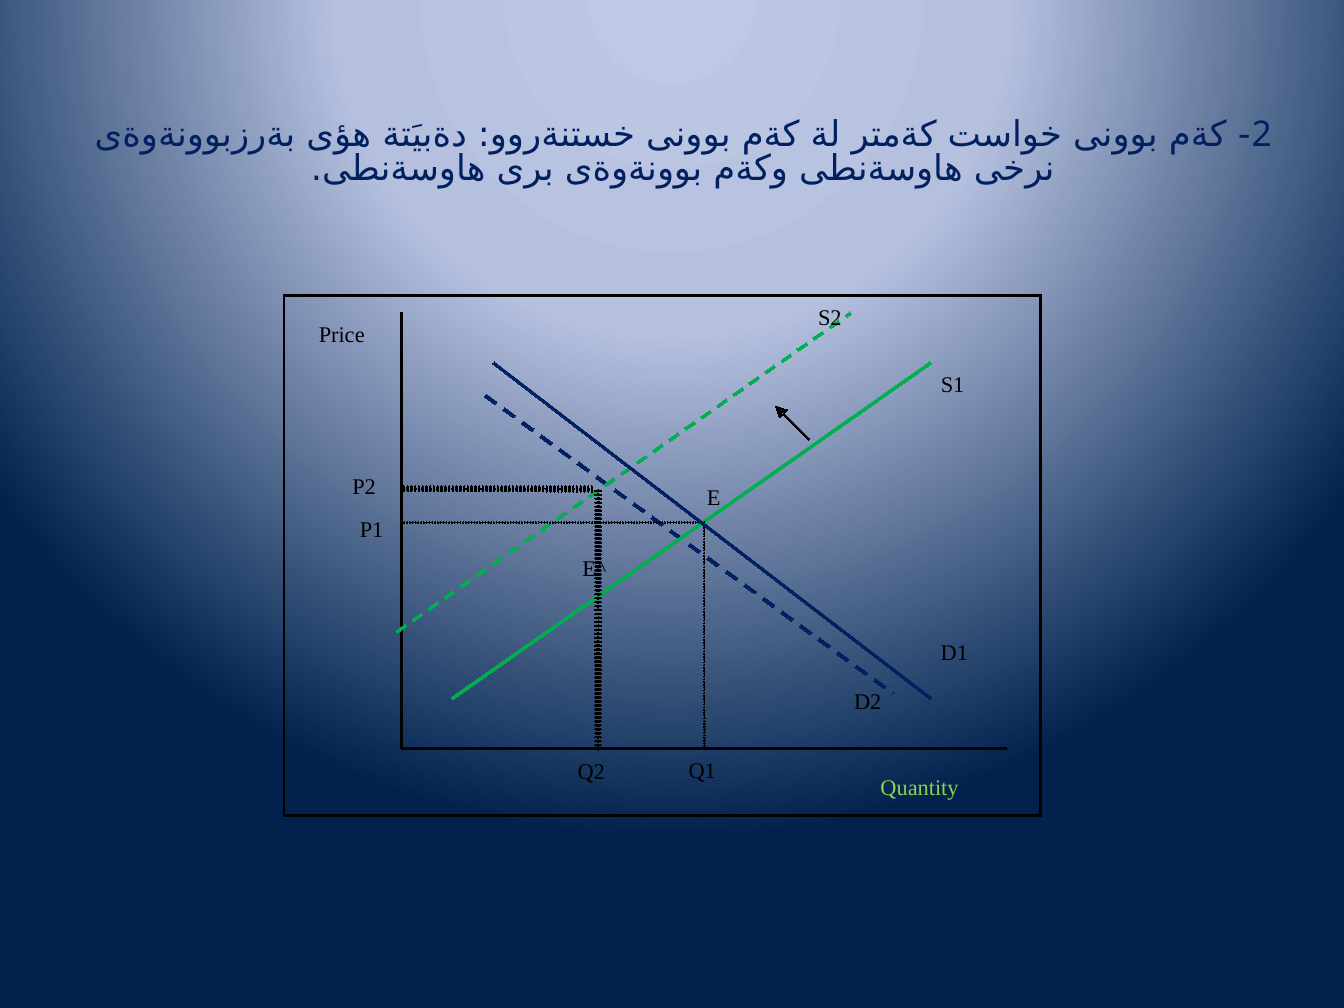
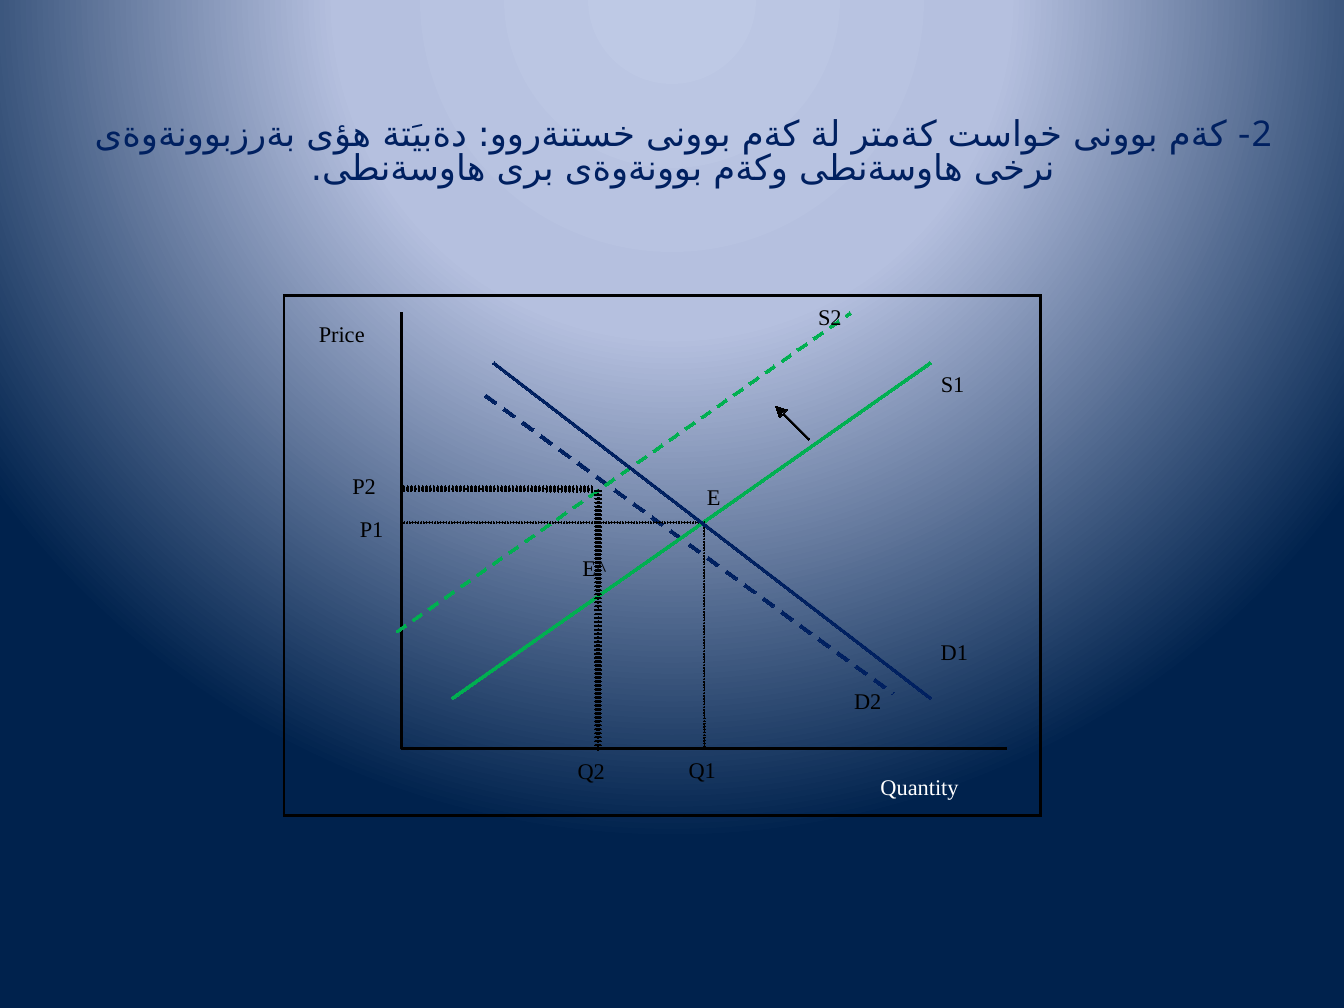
Quantity colour: light green -> white (920, 788)
